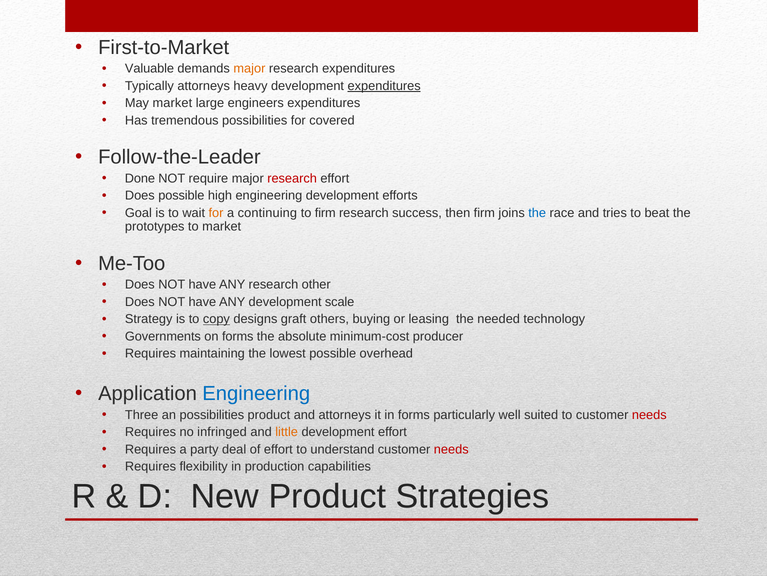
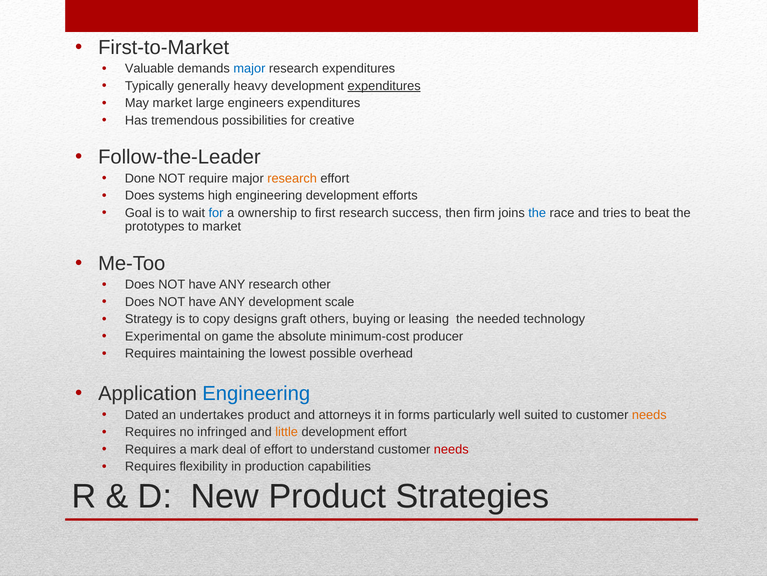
major colour: orange -> blue (249, 69)
Typically attorneys: attorneys -> generally (204, 86)
covered: covered -> creative (332, 120)
research colour: red -> orange (292, 178)
Does possible: possible -> systems (181, 195)
for colour: orange -> blue (216, 213)
continuing: continuing -> ownership (267, 213)
to firm: firm -> first (325, 213)
copy underline: present -> none (216, 319)
Governments: Governments -> Experimental (163, 336)
on forms: forms -> game (238, 336)
Three: Three -> Dated (142, 414)
an possibilities: possibilities -> undertakes (212, 414)
needs colour: red -> orange (649, 414)
party: party -> mark (204, 449)
